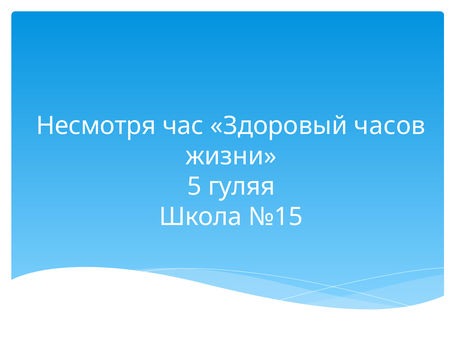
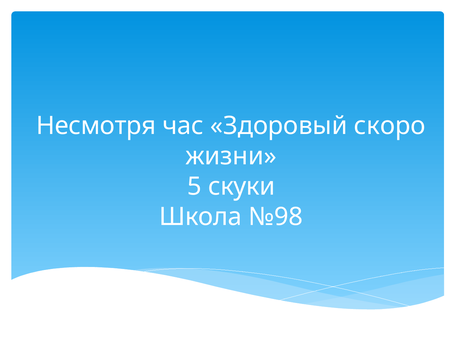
часов: часов -> скоро (390, 125)
гуляя: гуляя -> скуки (242, 186)
№15: №15 -> №98 (276, 216)
